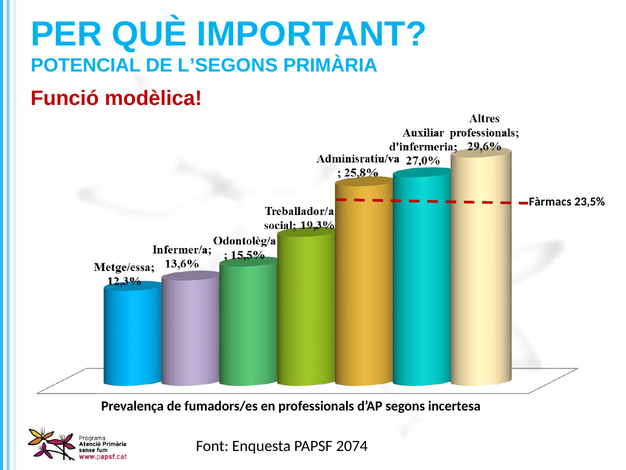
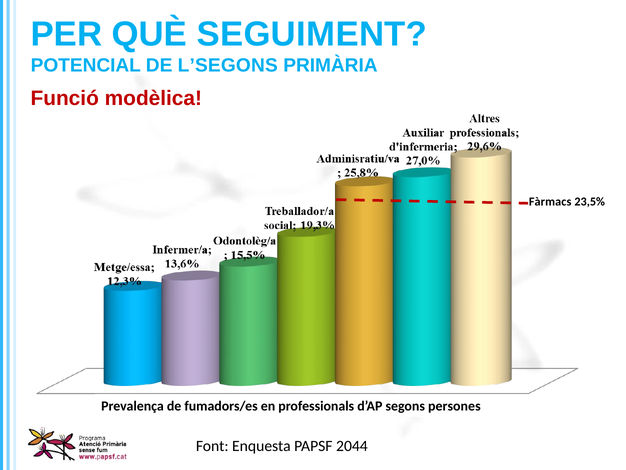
IMPORTANT: IMPORTANT -> SEGUIMENT (312, 34)
incertesa: incertesa -> persones (454, 406)
2074: 2074 -> 2044 (352, 445)
